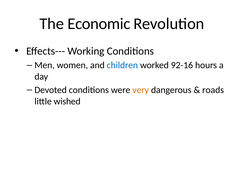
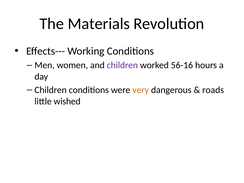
Economic: Economic -> Materials (99, 24)
children colour: blue -> purple (122, 65)
92-16: 92-16 -> 56-16 (182, 65)
Devoted: Devoted -> Children (51, 90)
